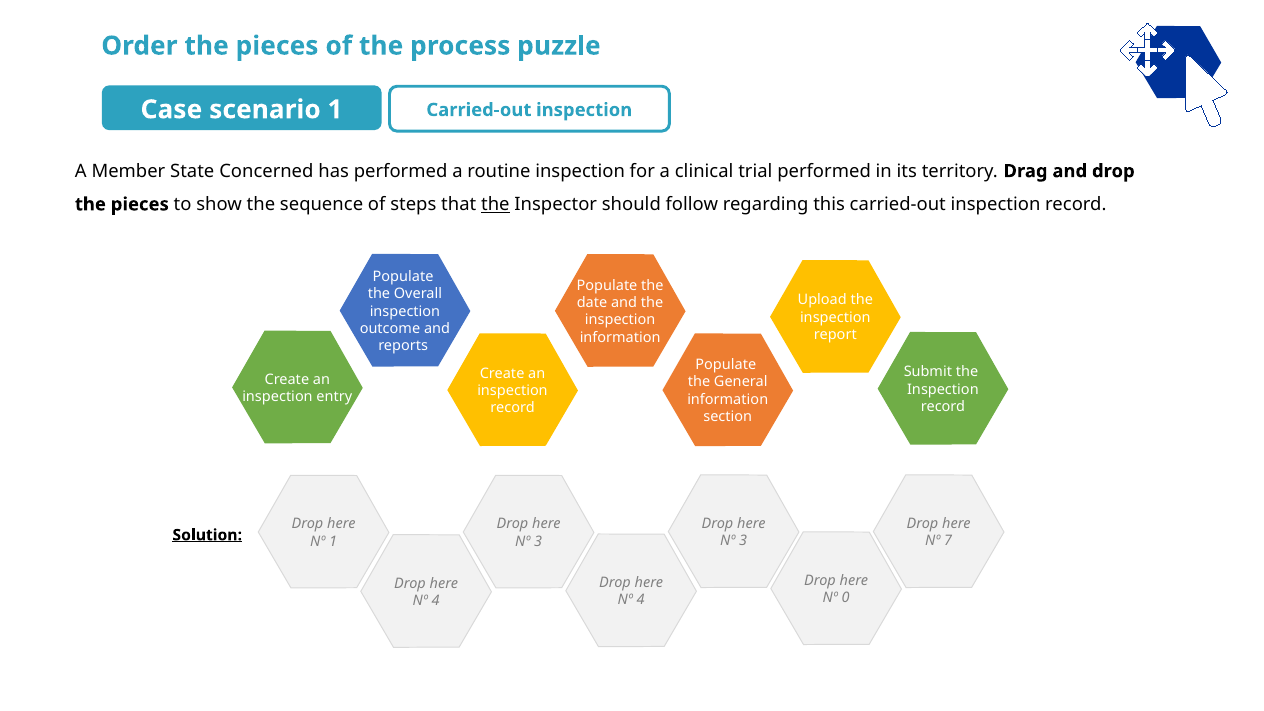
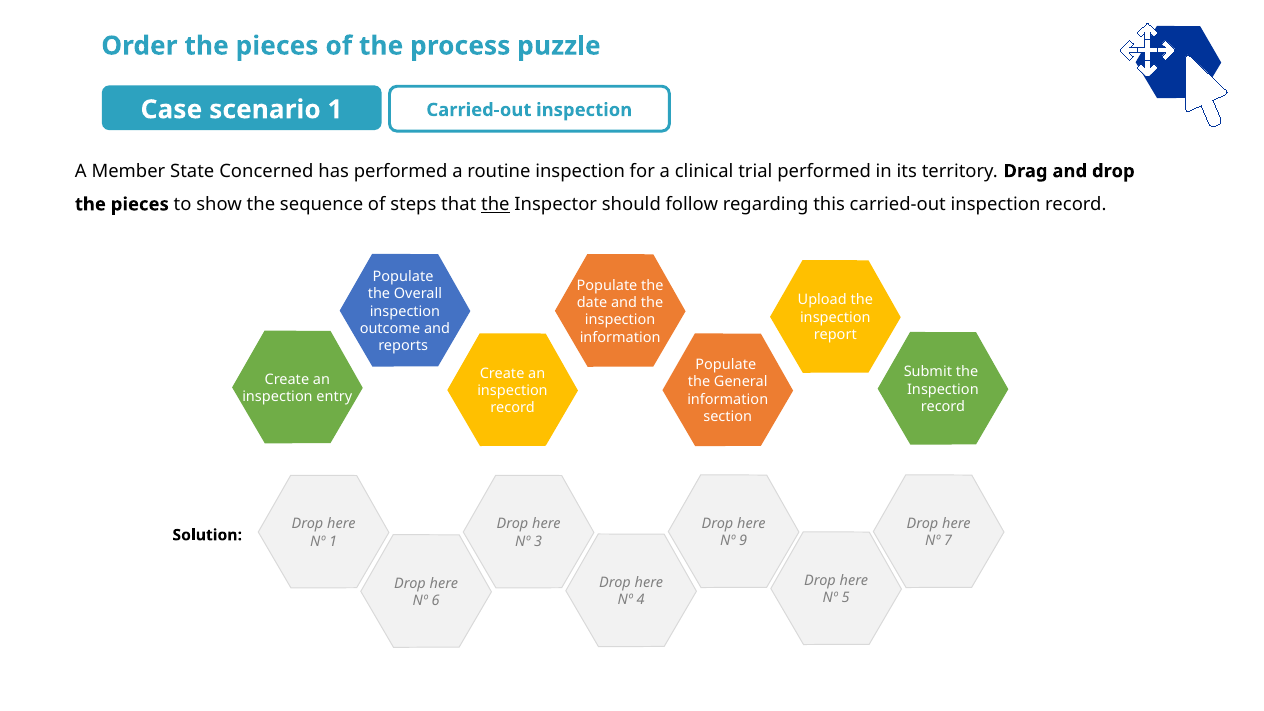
Solution underline: present -> none (207, 535)
3: 3 -> 9 (743, 541)
0: 0 -> 5 (846, 598)
4: 4 -> 6 (436, 601)
